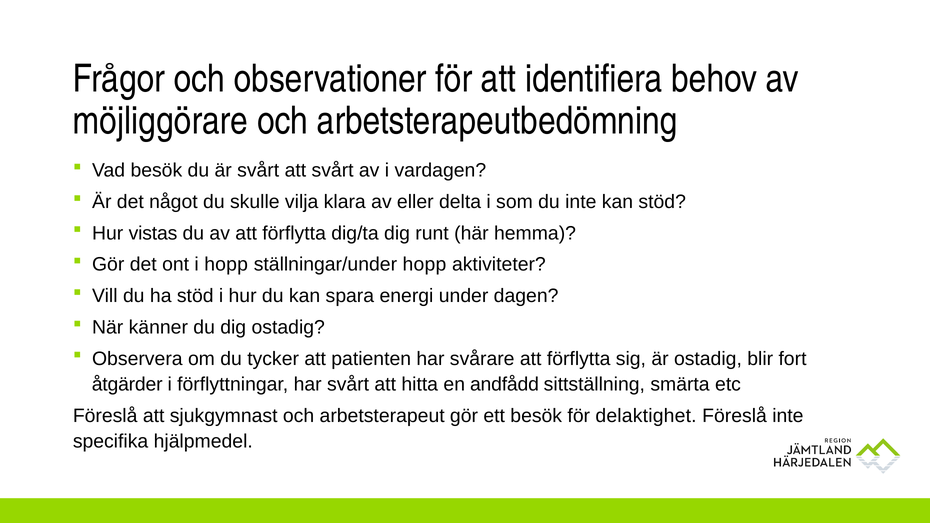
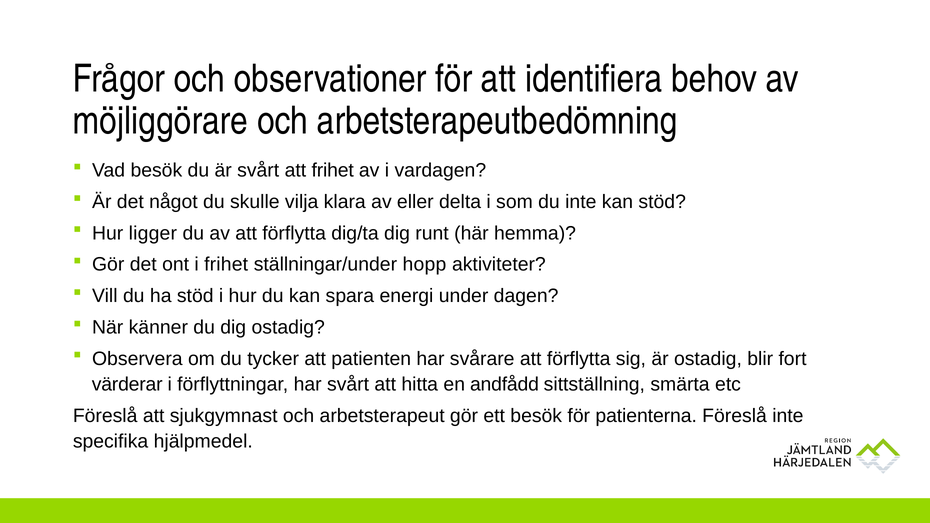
att svårt: svårt -> frihet (333, 171)
vistas: vistas -> ligger (153, 233)
i hopp: hopp -> frihet (226, 265)
åtgärder: åtgärder -> värderar (127, 384)
delaktighet: delaktighet -> patienterna (646, 416)
